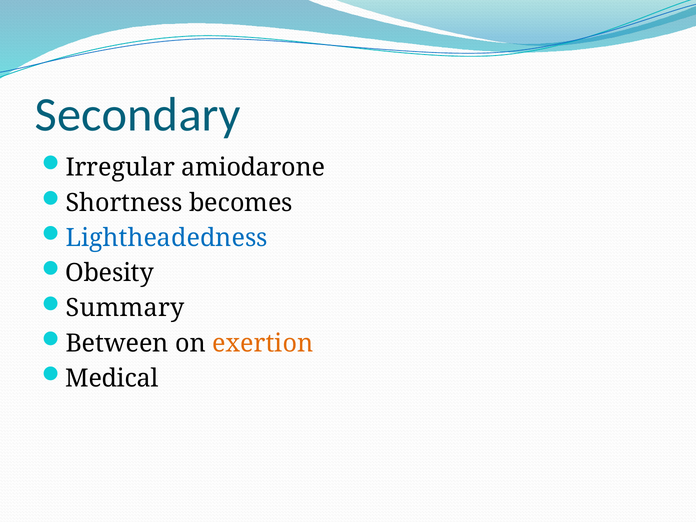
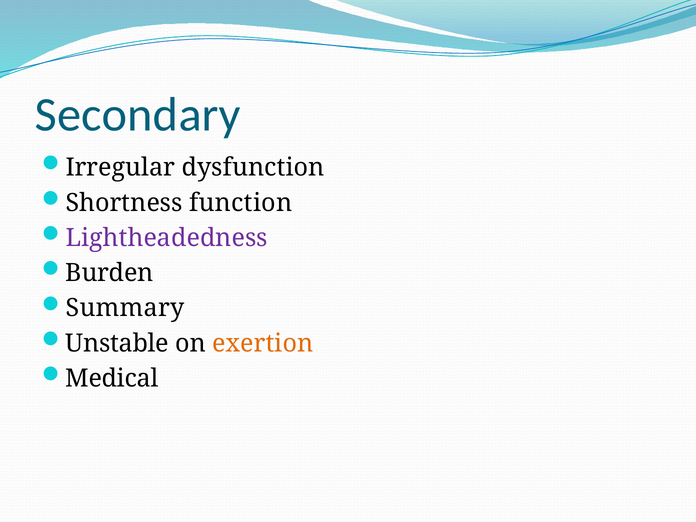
amiodarone: amiodarone -> dysfunction (253, 168)
becomes: becomes -> function (241, 203)
Lightheadedness colour: blue -> purple (167, 238)
Obesity: Obesity -> Burden (110, 273)
Between: Between -> Unstable (117, 343)
